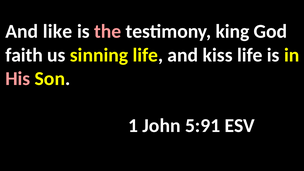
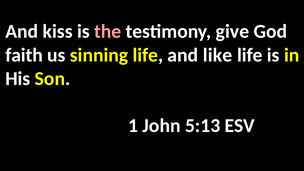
like: like -> kiss (58, 31)
king: king -> give (232, 31)
kiss: kiss -> like (218, 55)
His colour: pink -> white (18, 79)
5:91: 5:91 -> 5:13 (203, 126)
